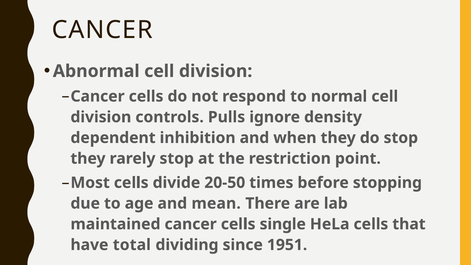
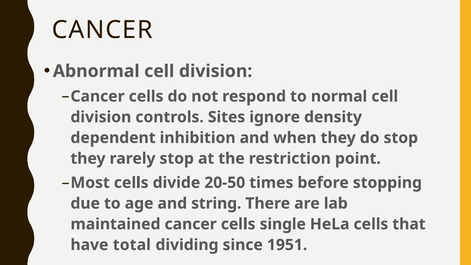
Pulls: Pulls -> Sites (227, 117)
mean: mean -> string (216, 203)
